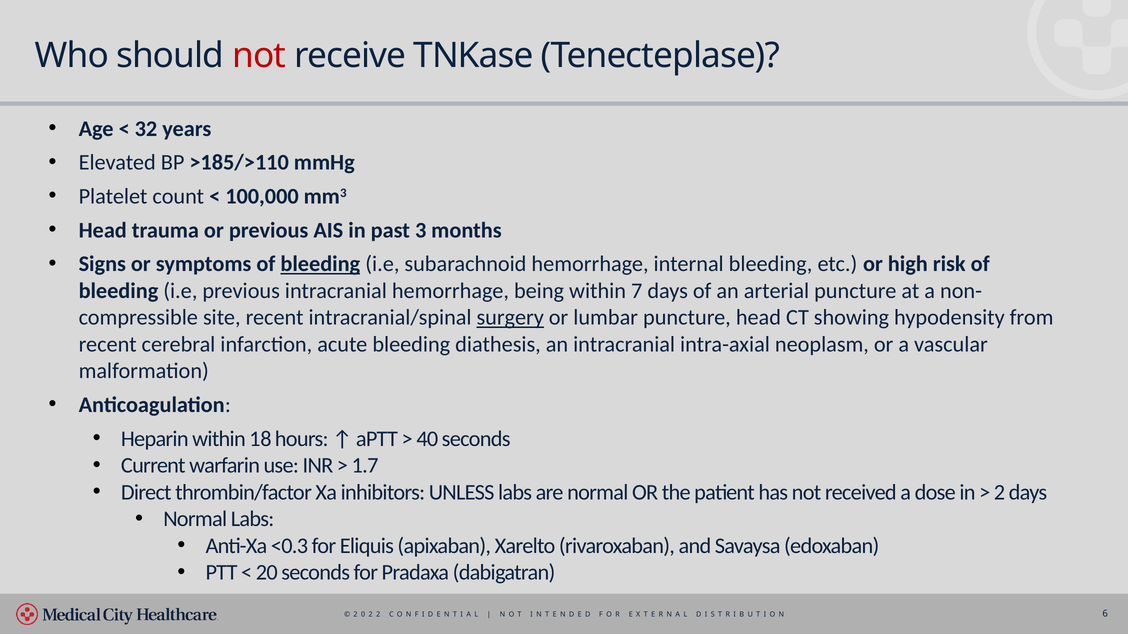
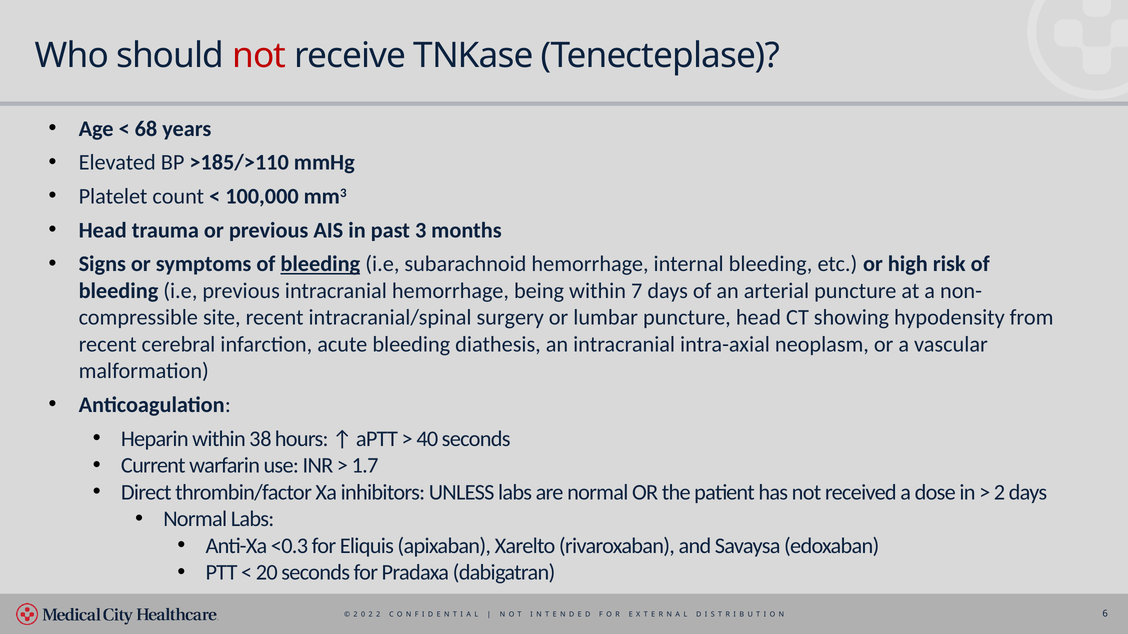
32: 32 -> 68 (146, 129)
surgery underline: present -> none (510, 318)
18: 18 -> 38 (260, 439)
